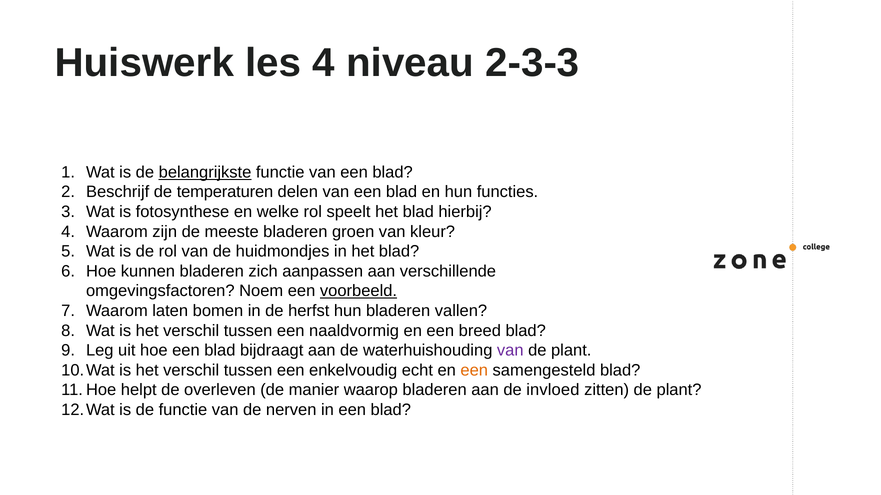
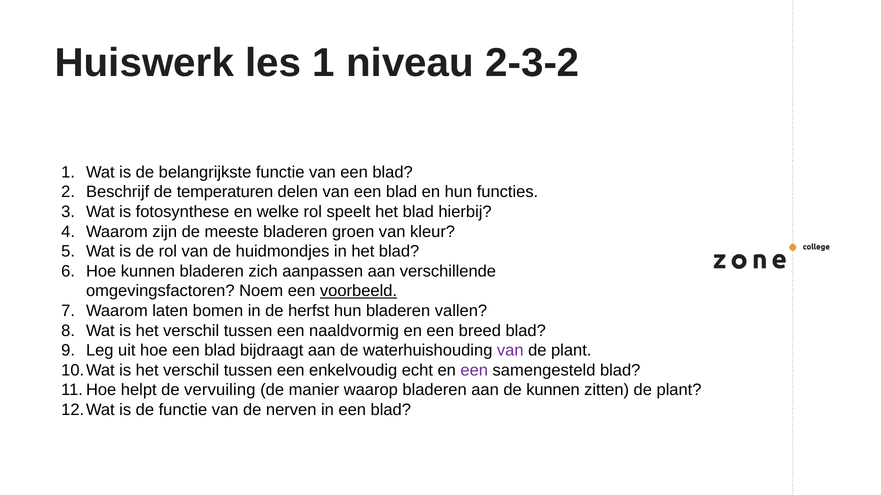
les 4: 4 -> 1 (324, 63)
2-3-3: 2-3-3 -> 2-3-2 (532, 63)
belangrijkste underline: present -> none (205, 172)
een colour: orange -> purple (474, 371)
overleven: overleven -> vervuiling (220, 390)
de invloed: invloed -> kunnen (553, 390)
